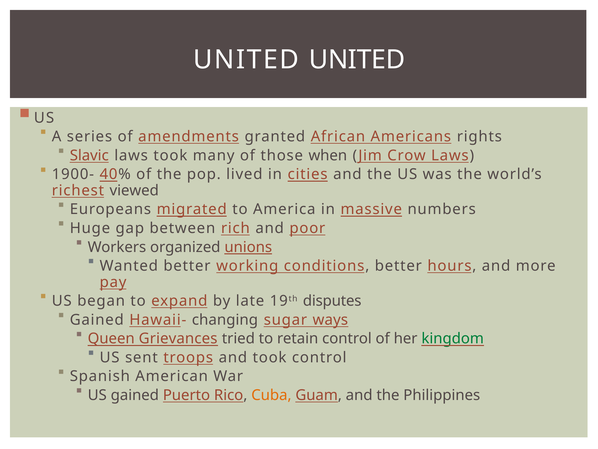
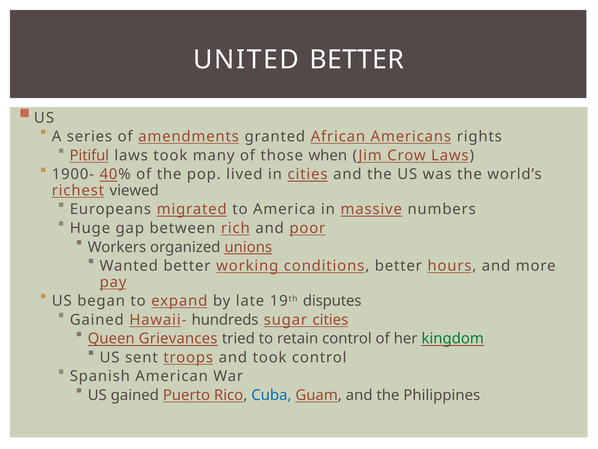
UNITED UNITED: UNITED -> BETTER (357, 60)
Slavic: Slavic -> Pitiful (89, 155)
changing: changing -> hundreds (225, 319)
sugar ways: ways -> cities (330, 319)
Cuba colour: orange -> blue (271, 395)
